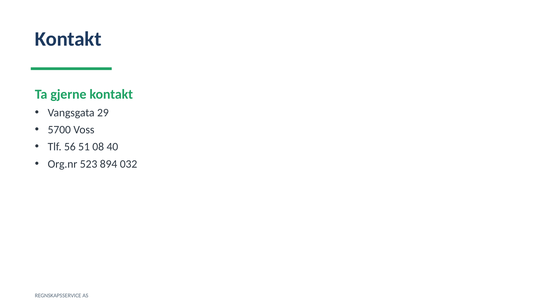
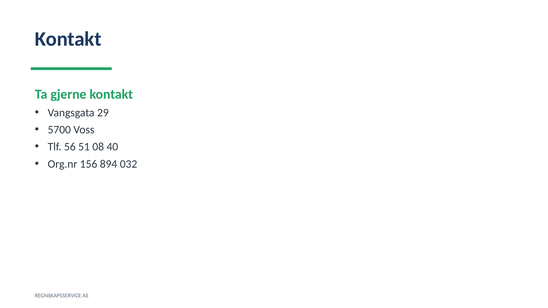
523: 523 -> 156 (89, 164)
